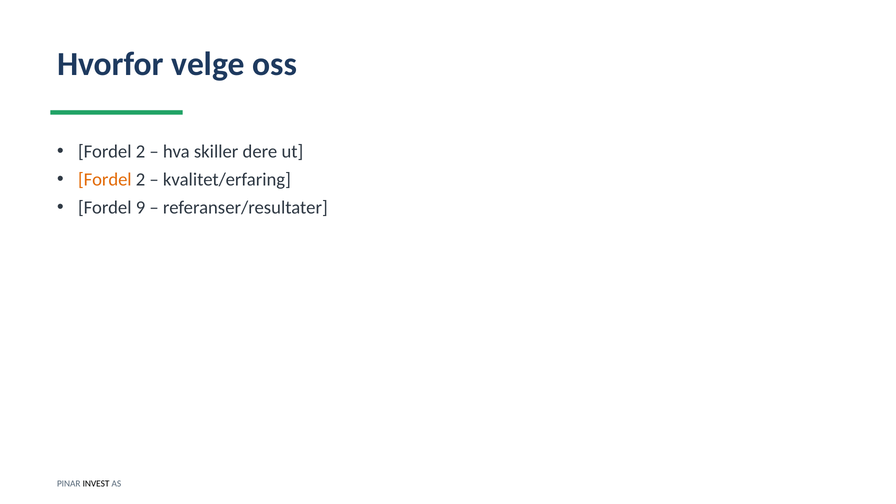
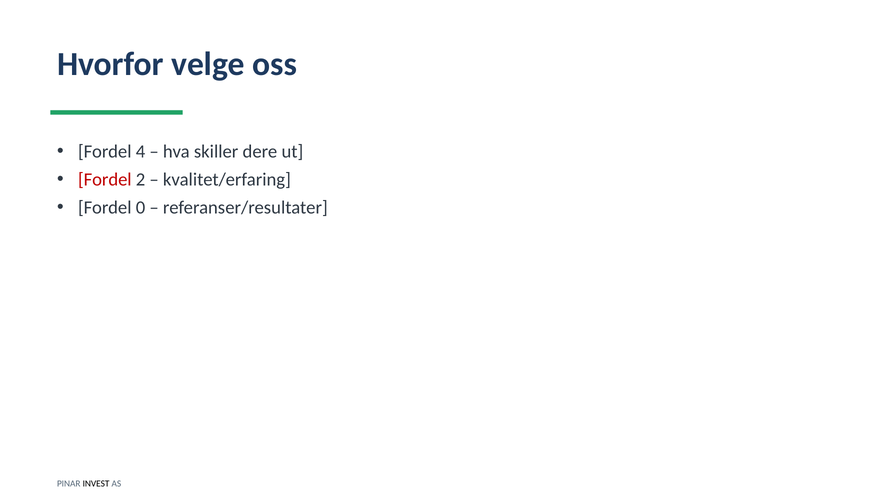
2: 2 -> 4 (141, 152)
Fordel colour: orange -> red (105, 180)
9: 9 -> 0 (141, 208)
